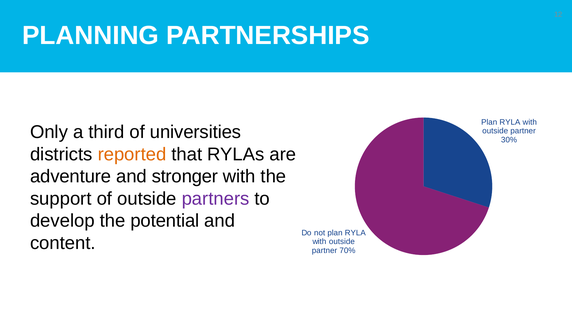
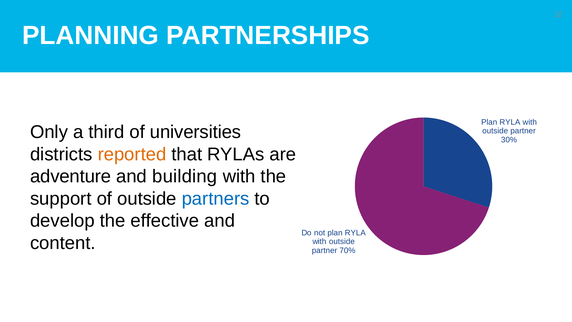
stronger: stronger -> building (185, 176)
partners colour: purple -> blue (216, 199)
potential: potential -> effective (165, 221)
